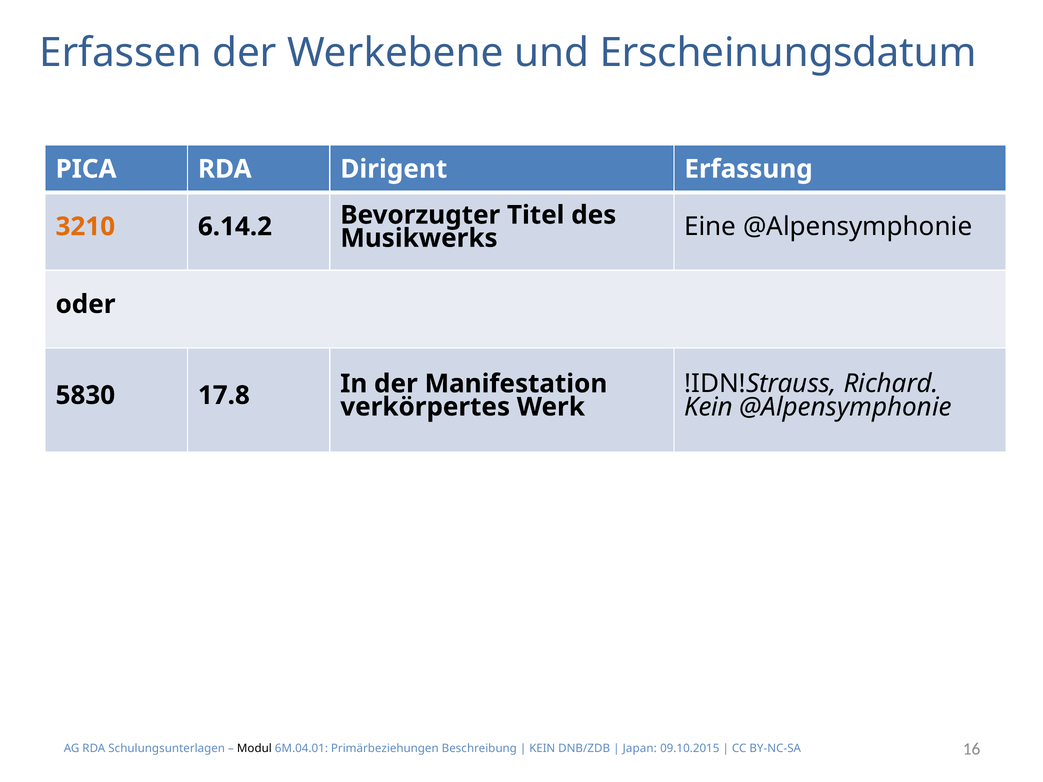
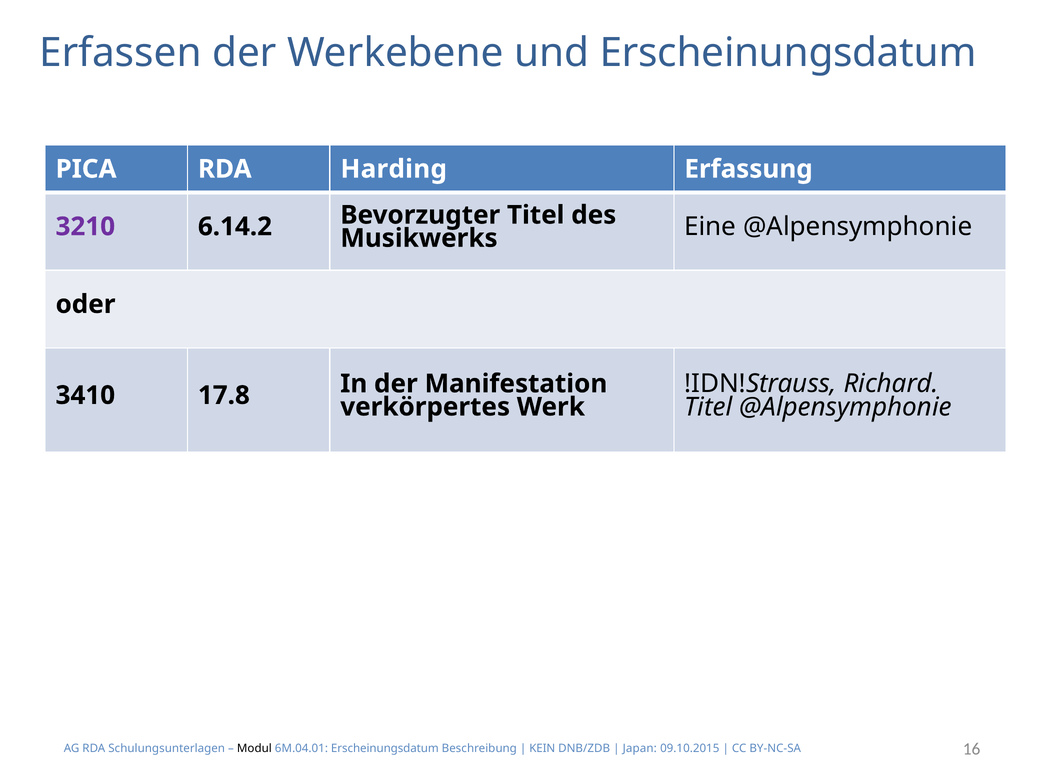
Dirigent: Dirigent -> Harding (394, 169)
3210 colour: orange -> purple (85, 227)
5830: 5830 -> 3410 (85, 395)
Kein: Kein -> Titel (708, 407)
6M.04.01 Primärbeziehungen: Primärbeziehungen -> Erscheinungsdatum (385, 749)
